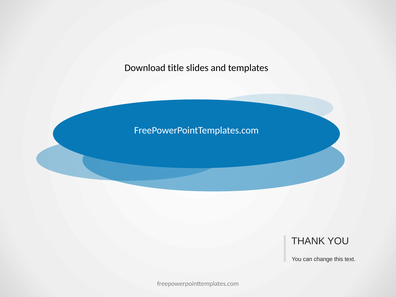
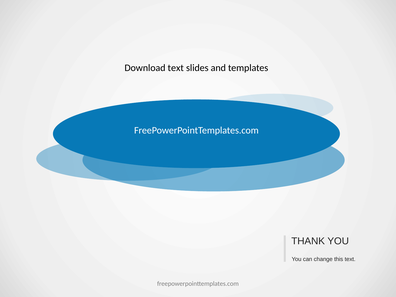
Download title: title -> text (176, 68)
